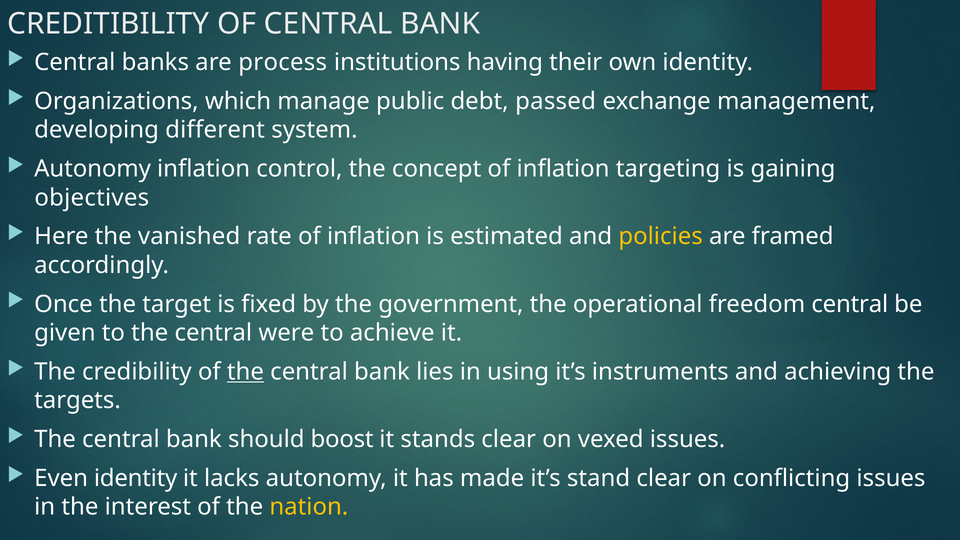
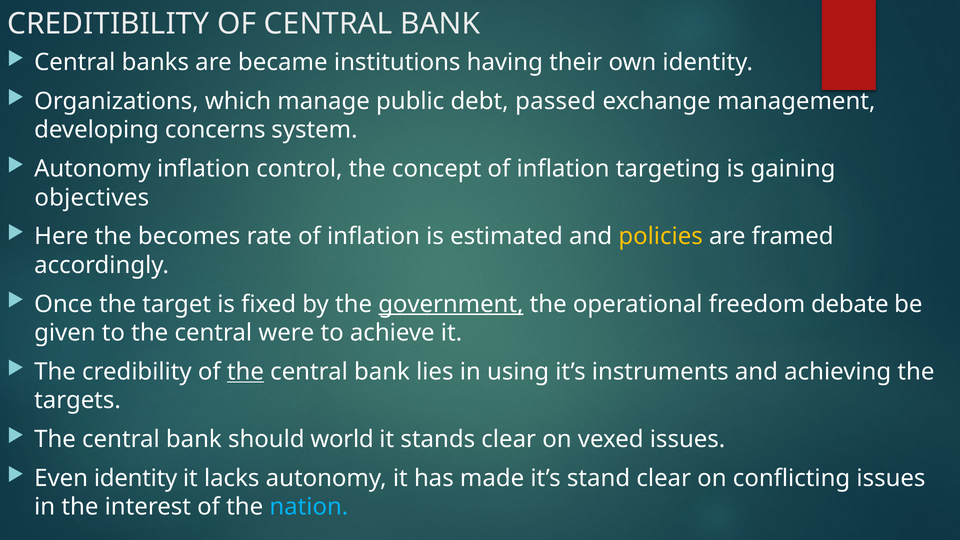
process: process -> became (283, 62)
different: different -> concerns (215, 130)
vanished: vanished -> becomes (189, 236)
government underline: none -> present (451, 304)
freedom central: central -> debate (850, 304)
boost: boost -> world (342, 439)
nation colour: yellow -> light blue (309, 507)
